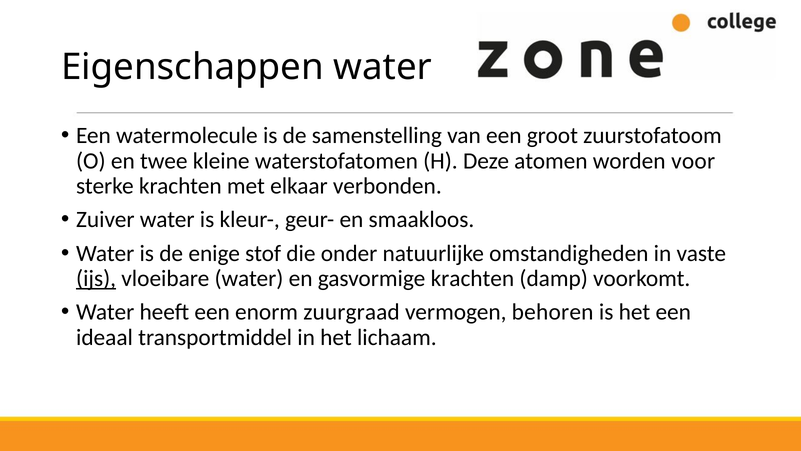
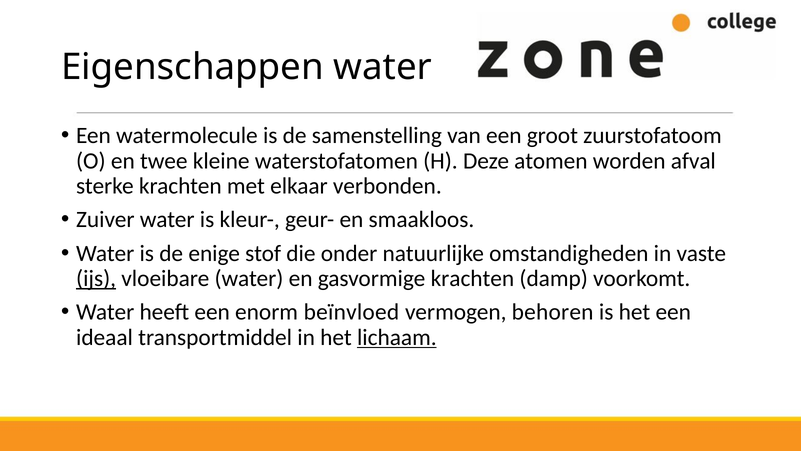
voor: voor -> afval (693, 161)
zuurgraad: zuurgraad -> beïnvloed (351, 312)
lichaam underline: none -> present (397, 337)
